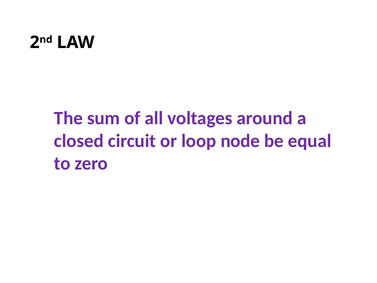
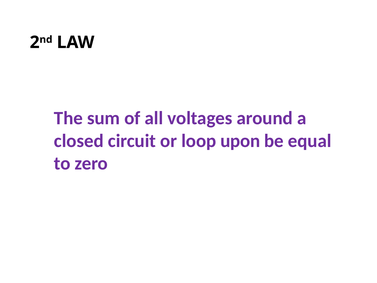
node: node -> upon (240, 141)
